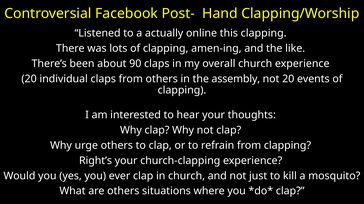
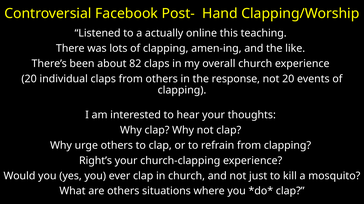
this clapping: clapping -> teaching (264, 33)
90: 90 -> 82 (135, 64)
assembly: assembly -> response (236, 79)
